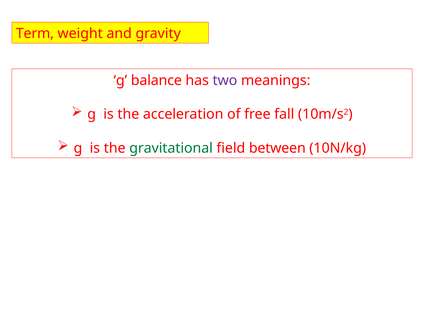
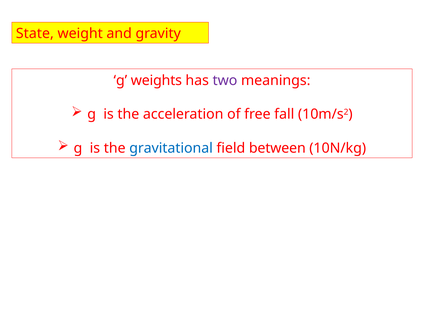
Term: Term -> State (35, 34)
balance: balance -> weights (156, 80)
gravitational colour: green -> blue (171, 148)
